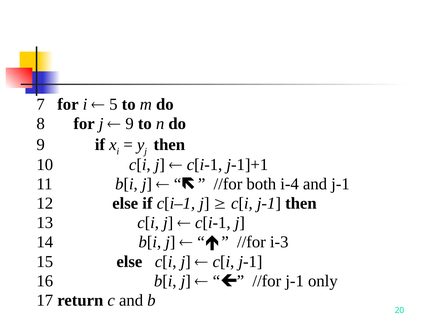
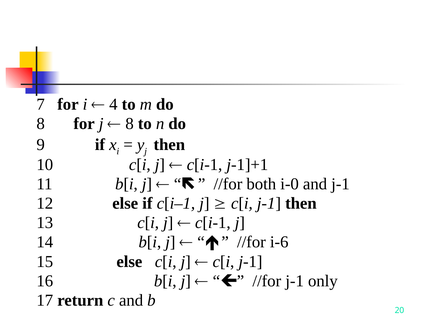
5: 5 -> 4 (113, 104)
9: 9 -> 8 (130, 124)
i-4: i-4 -> i-0 (290, 184)
i-3: i-3 -> i-6 (279, 242)
